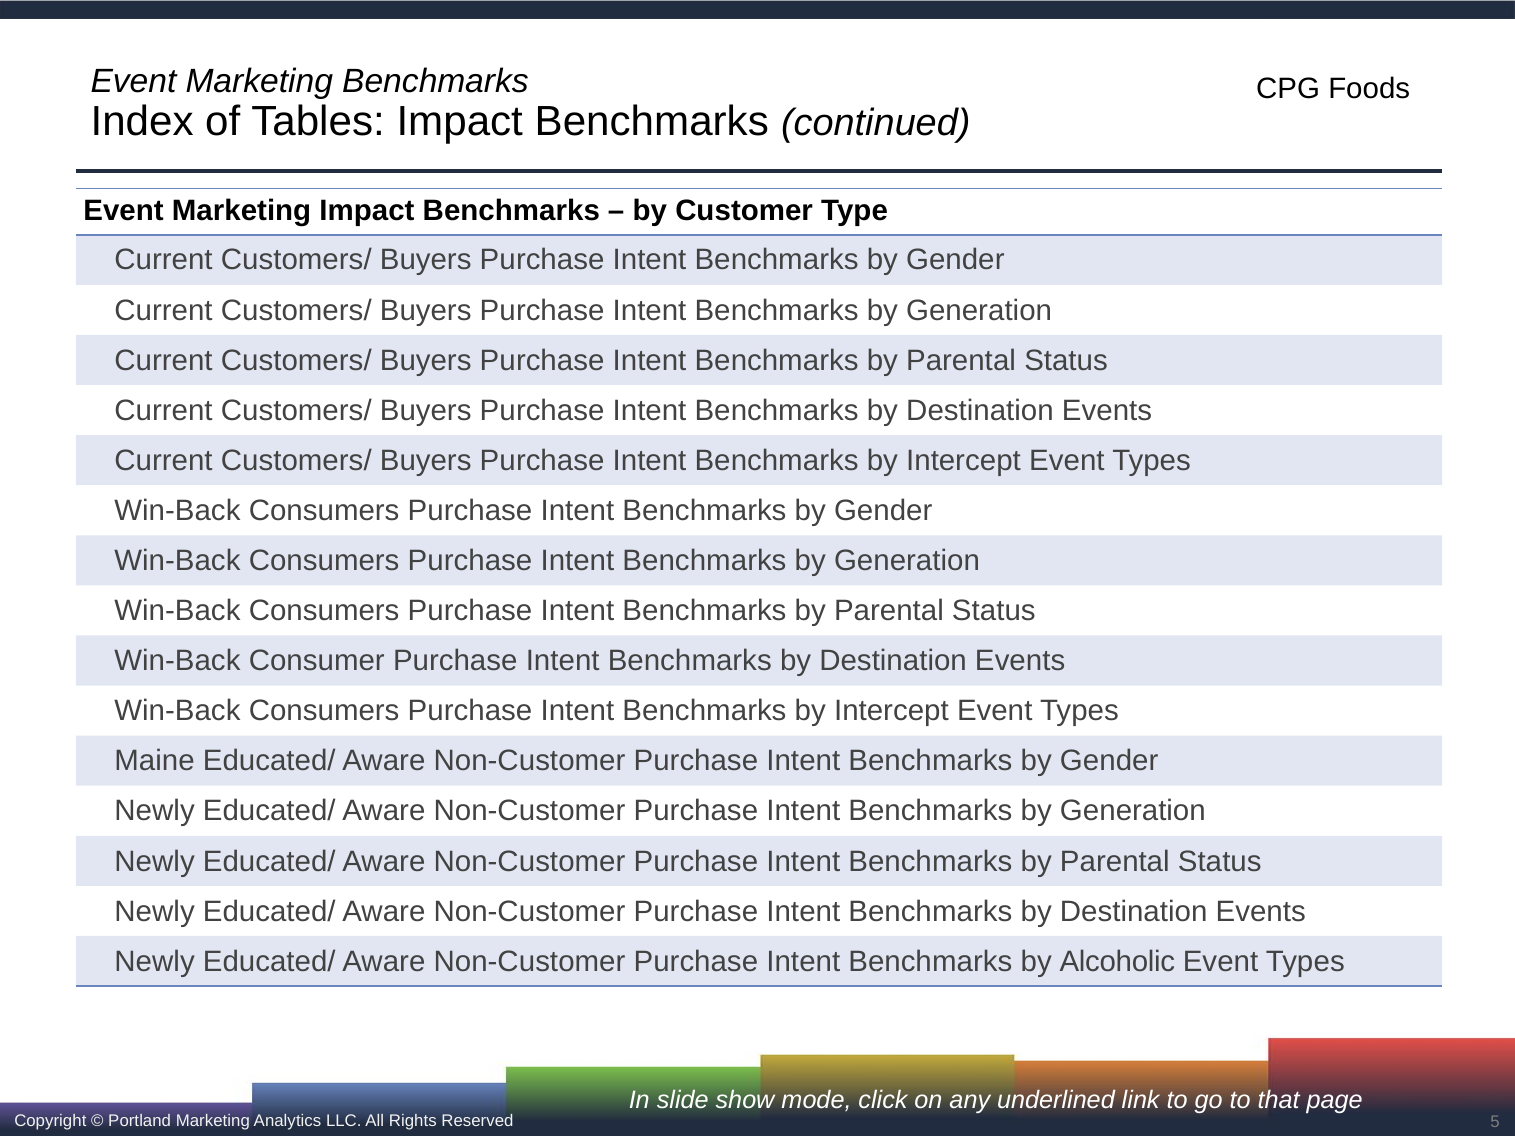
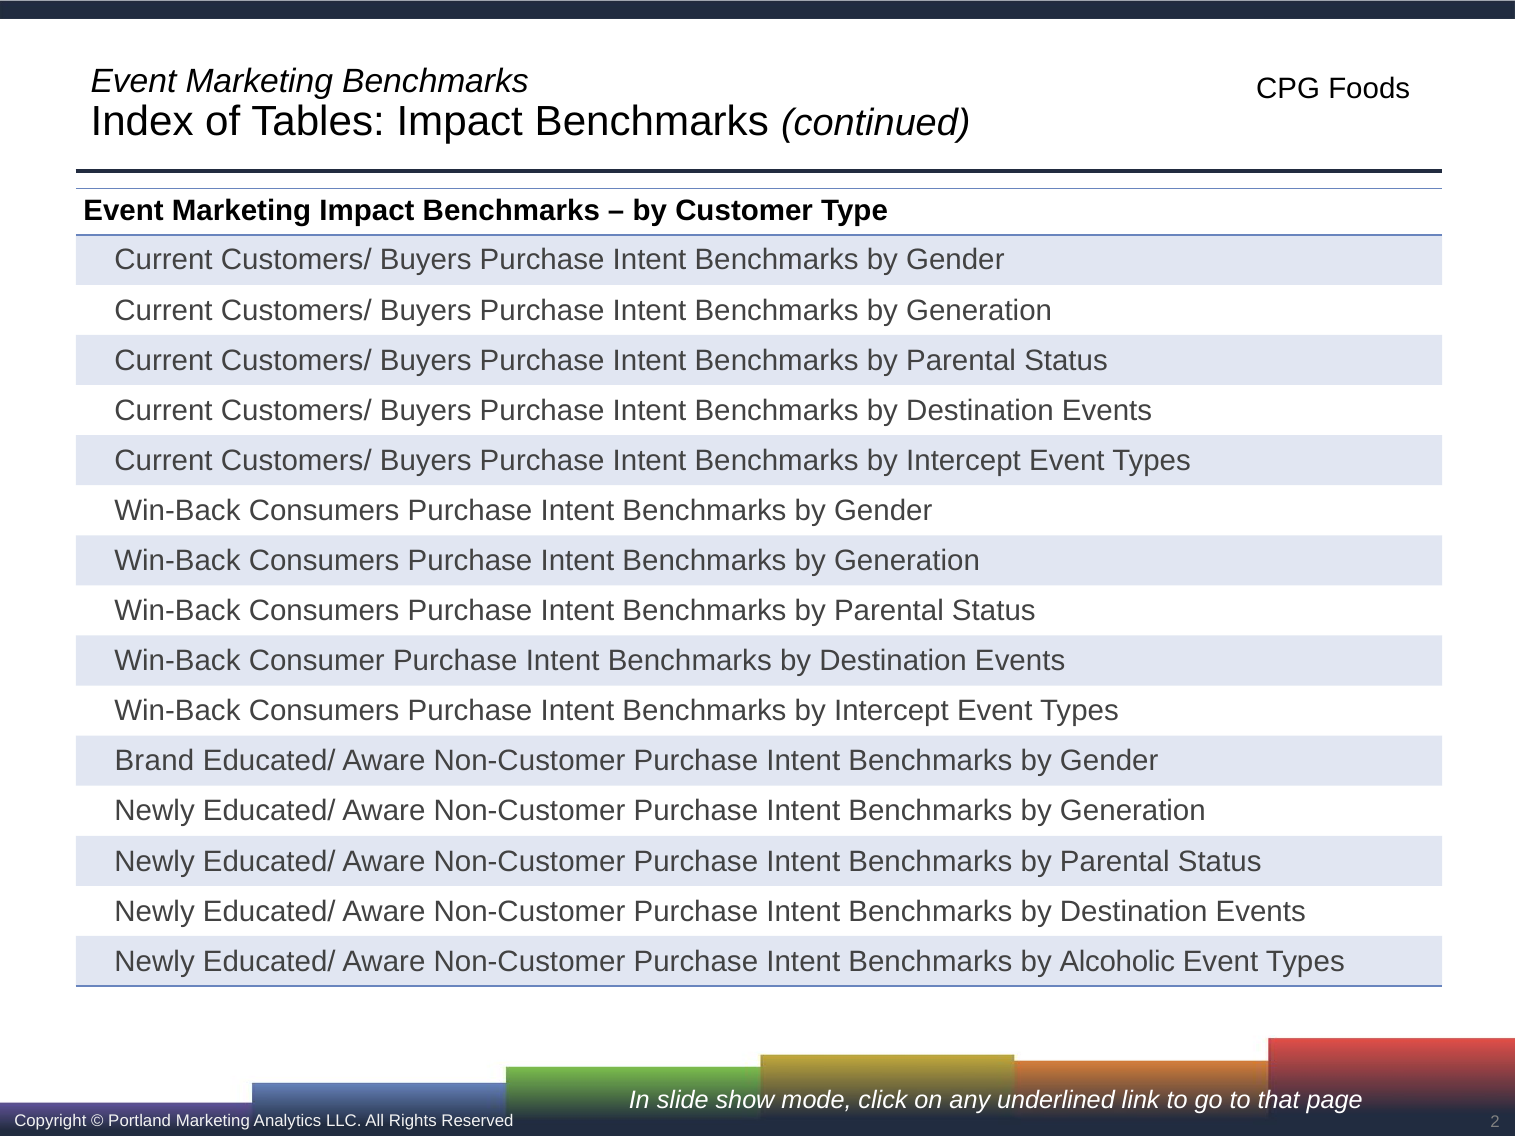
Maine: Maine -> Brand (154, 761)
5: 5 -> 2 (1495, 1123)
